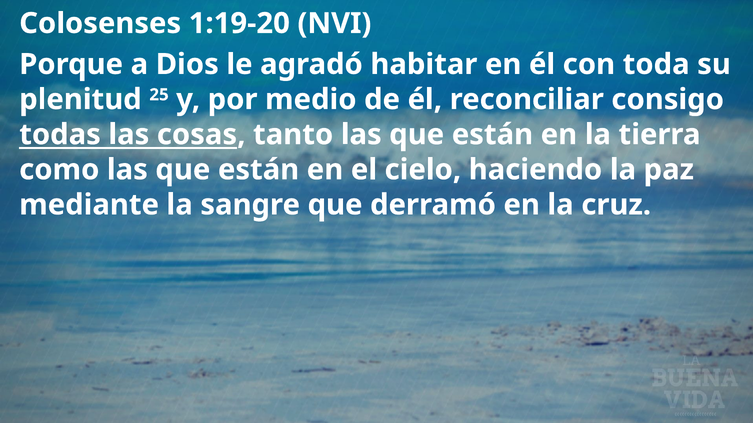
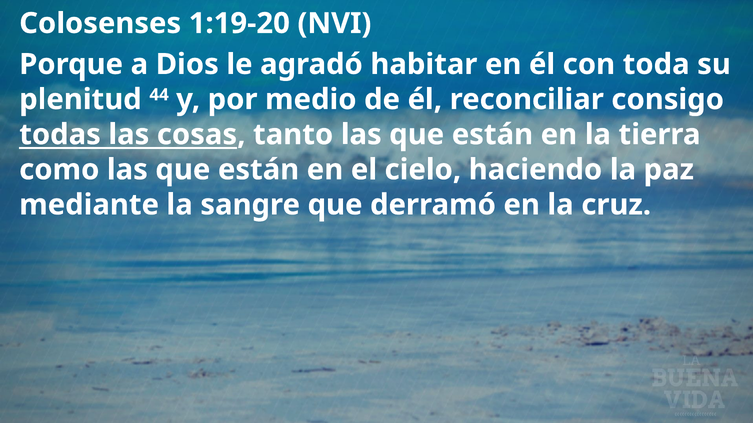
25: 25 -> 44 (159, 95)
